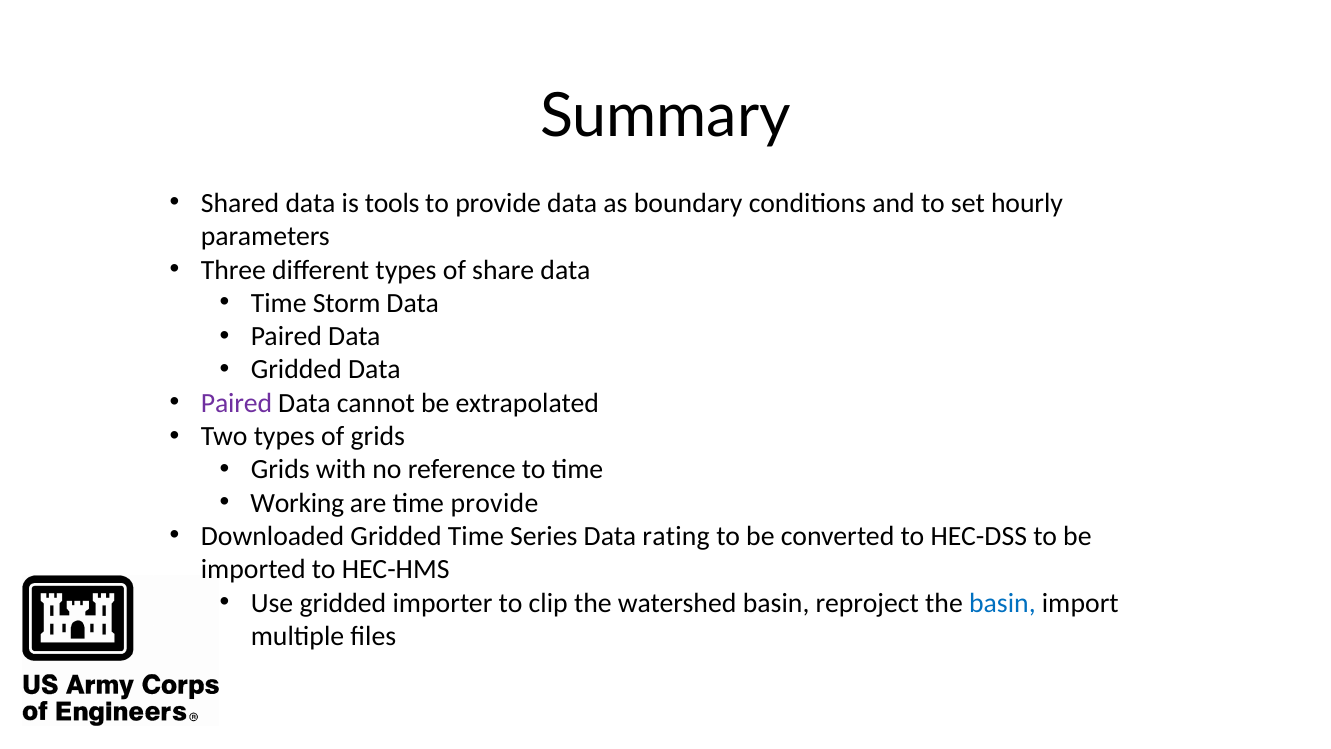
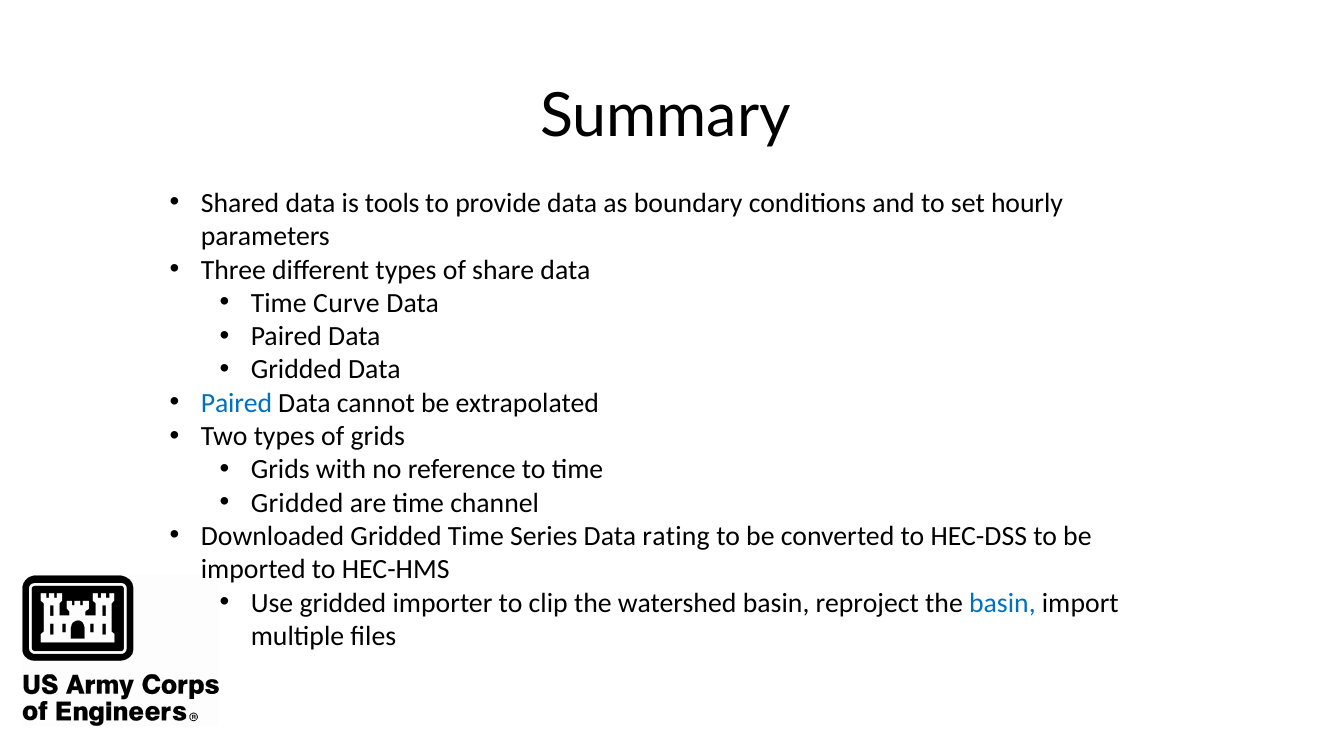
Storm: Storm -> Curve (346, 303)
Paired colour: purple -> blue (237, 403)
Working: Working -> Gridded (297, 503)
time provide: provide -> channel (495, 503)
